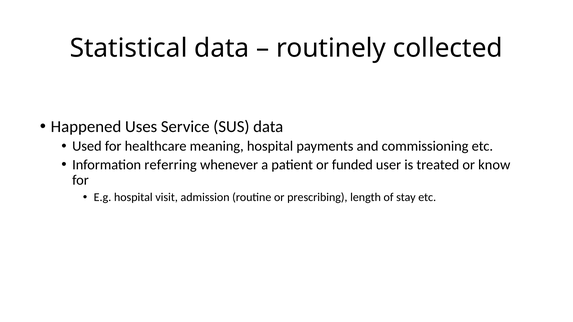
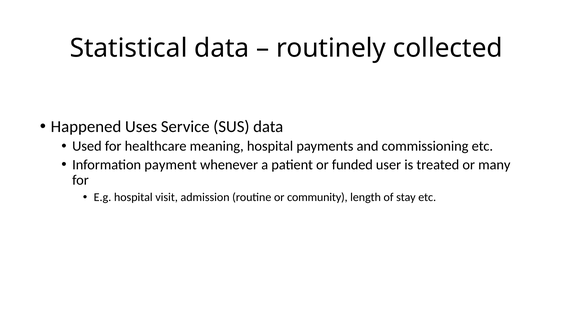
referring: referring -> payment (171, 165)
know: know -> many (494, 165)
prescribing: prescribing -> community (317, 197)
